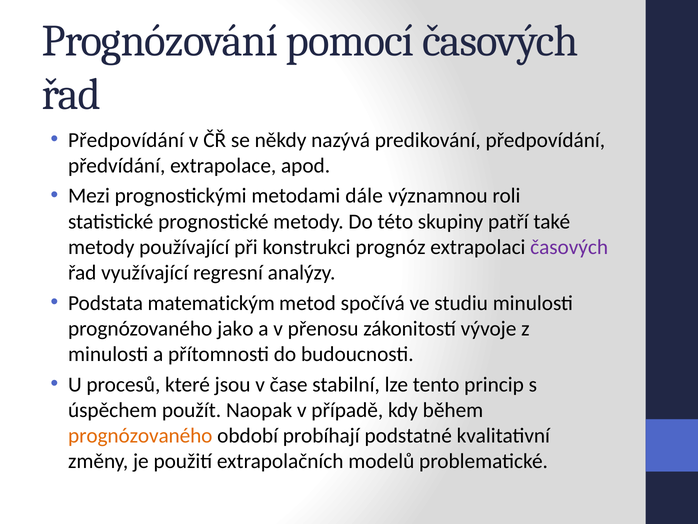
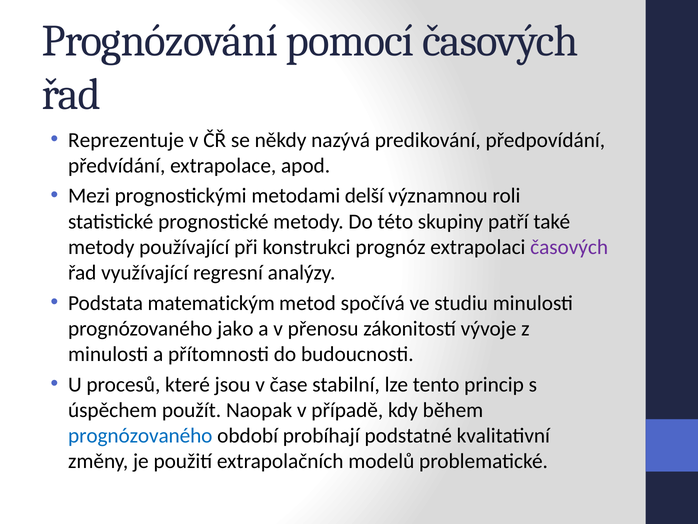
Předpovídání: Předpovídání -> Reprezentuje (126, 140)
dále: dále -> delší (364, 196)
prognózovaného colour: orange -> blue (140, 435)
